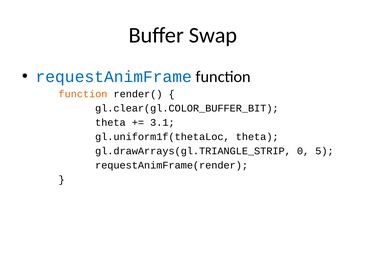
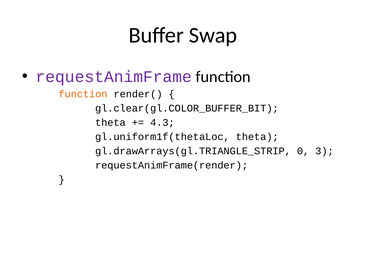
requestAnimFrame colour: blue -> purple (114, 77)
3.1: 3.1 -> 4.3 (162, 123)
5: 5 -> 3 (324, 151)
